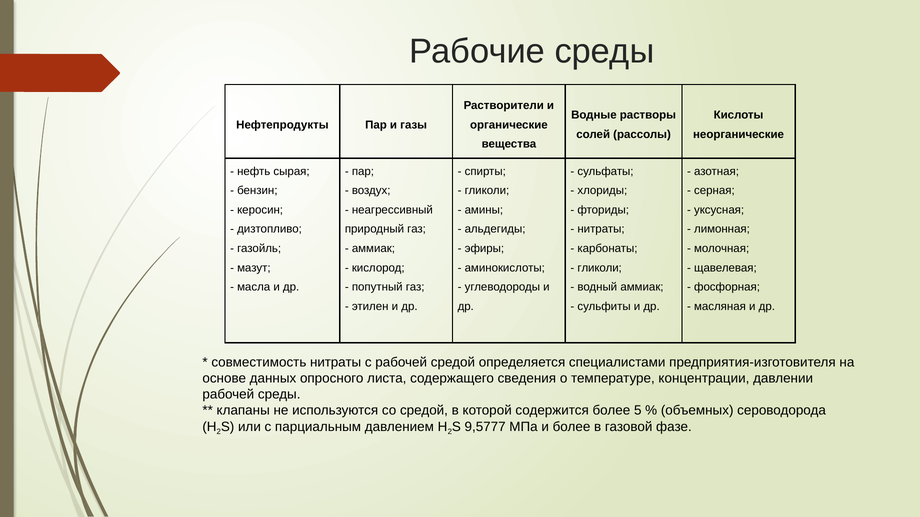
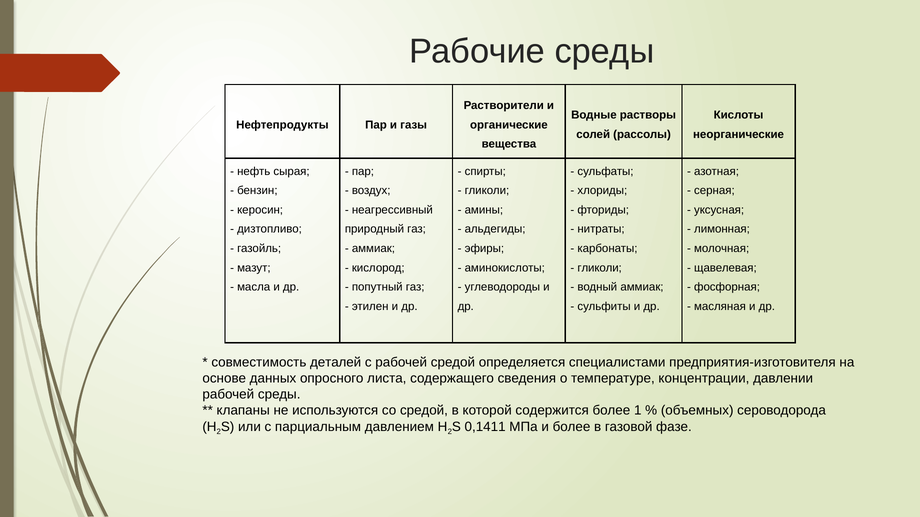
совместимость нитраты: нитраты -> деталей (336, 363)
5: 5 -> 1 (638, 411)
9,5777: 9,5777 -> 0,1411 (485, 427)
